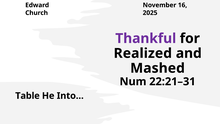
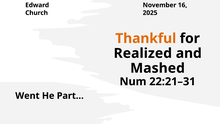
Thankful colour: purple -> orange (146, 38)
Table: Table -> Went (27, 96)
Into…: Into… -> Part… (70, 96)
